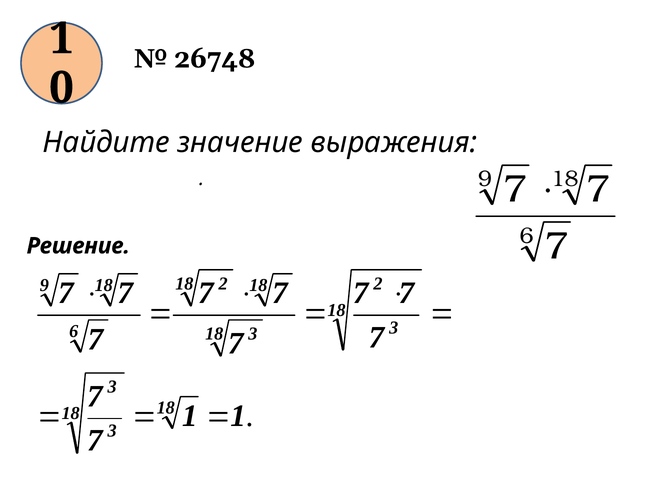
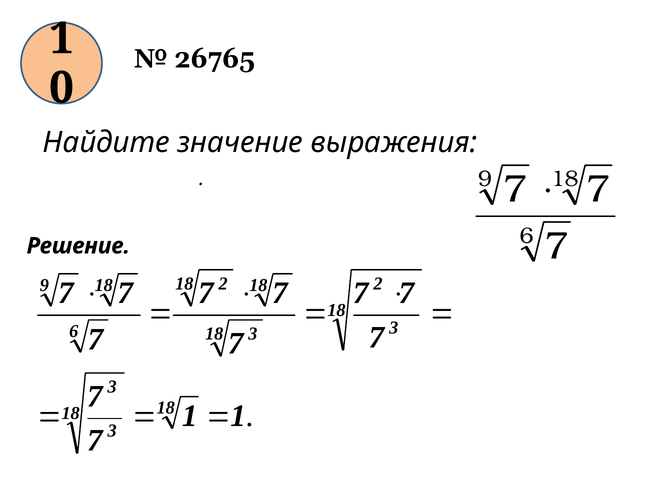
26748: 26748 -> 26765 (215, 59)
